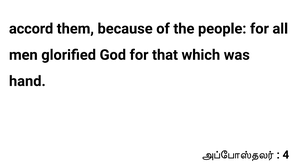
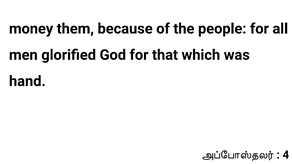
accord: accord -> money (31, 29)
